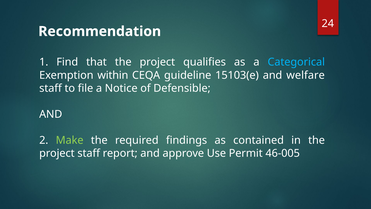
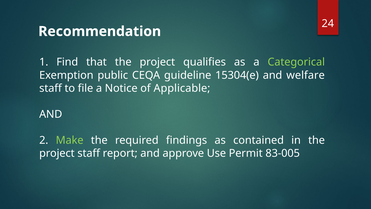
Categorical colour: light blue -> light green (296, 62)
within: within -> public (113, 75)
15103(e: 15103(e -> 15304(e (237, 75)
Defensible: Defensible -> Applicable (182, 88)
46-005: 46-005 -> 83-005 (283, 153)
